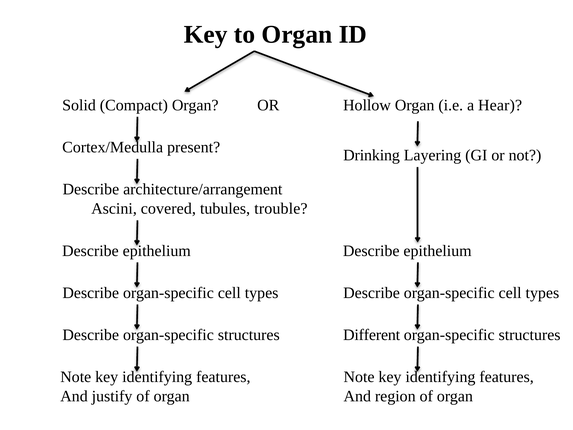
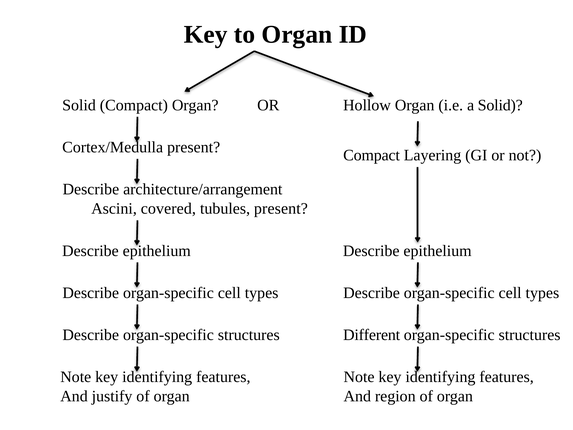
a Hear: Hear -> Solid (500, 105)
Drinking: Drinking -> Compact (372, 155)
tubules trouble: trouble -> present (281, 208)
